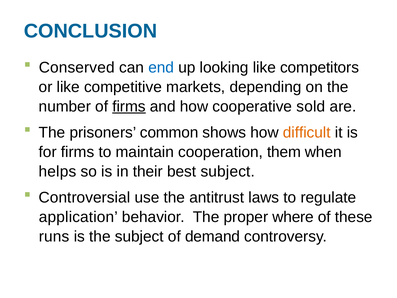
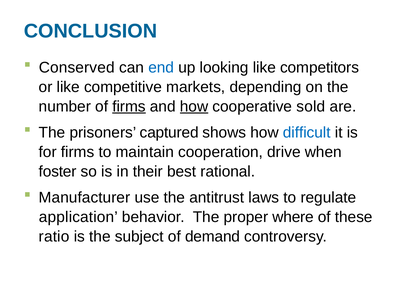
how underline: none -> present (194, 106)
common: common -> captured (169, 132)
difficult colour: orange -> blue (307, 132)
them: them -> drive (284, 152)
helps: helps -> foster (58, 171)
best subject: subject -> rational (228, 171)
Controversial: Controversial -> Manufacturer (84, 197)
runs: runs -> ratio (54, 236)
